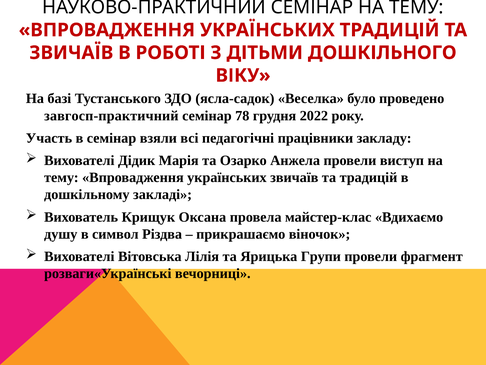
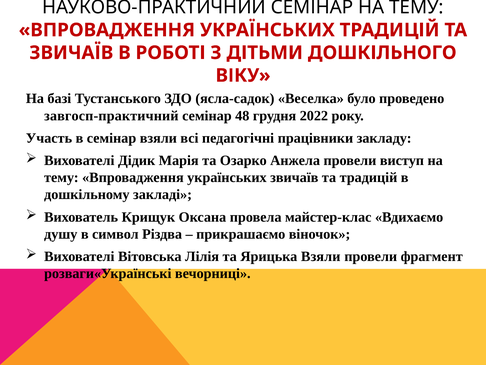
78: 78 -> 48 (242, 116)
Ярицька Групи: Групи -> Взяли (321, 256)
